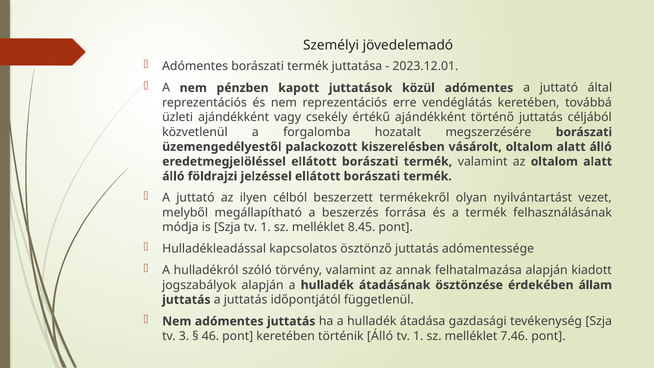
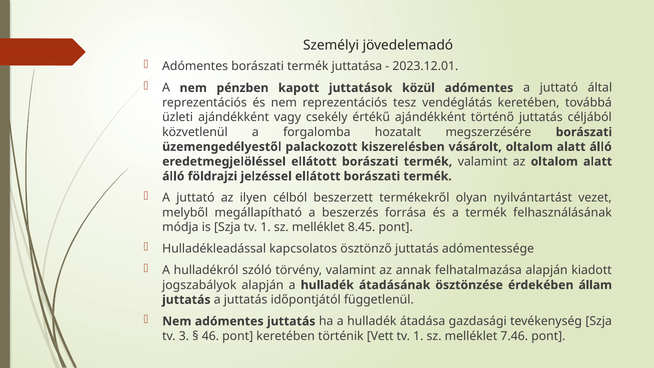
erre: erre -> tesz (405, 103)
történik Álló: Álló -> Vett (380, 336)
